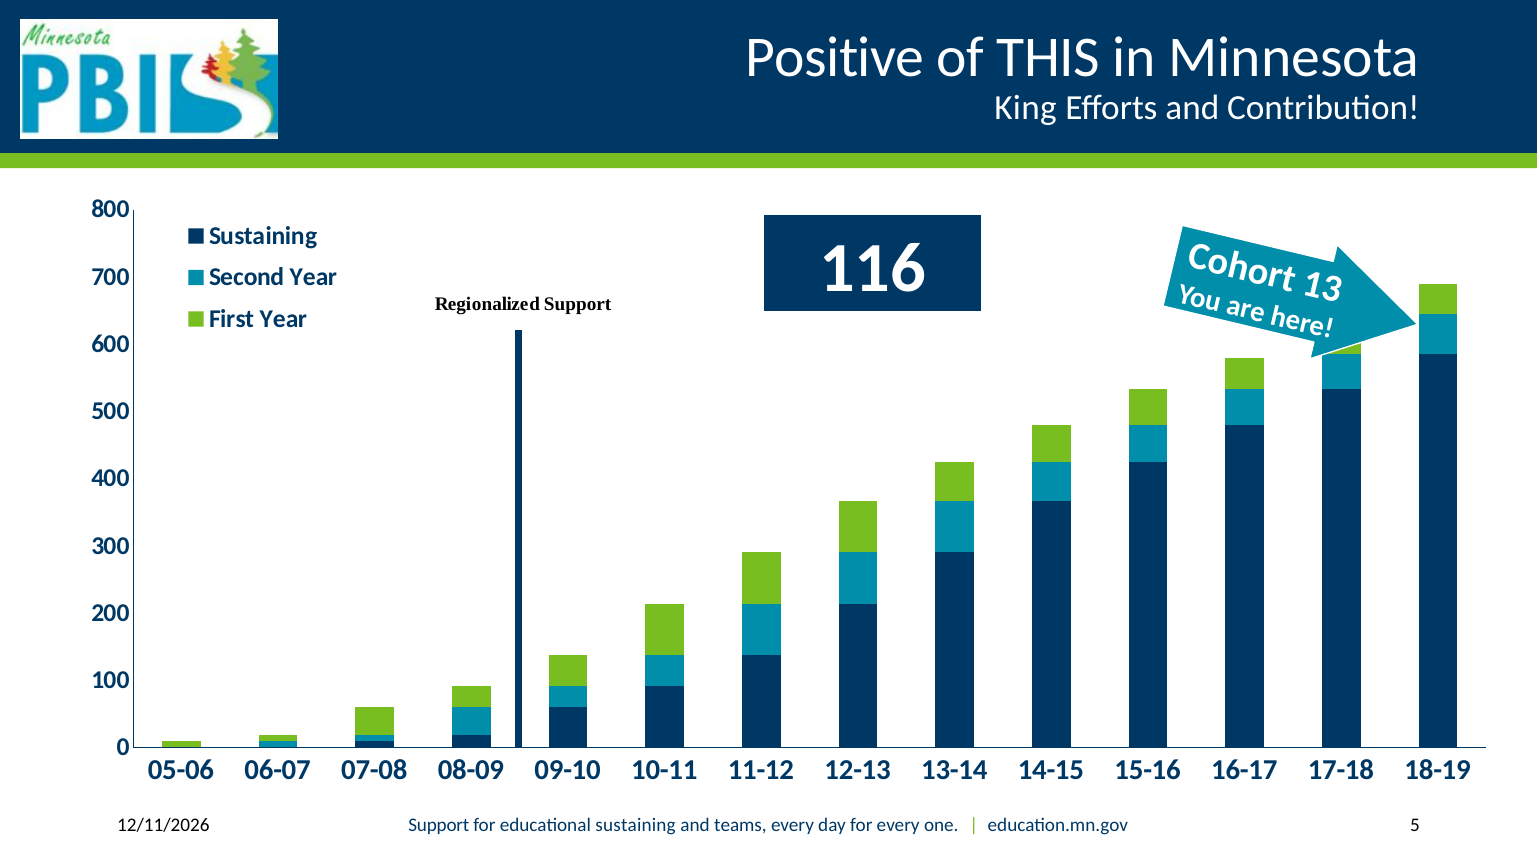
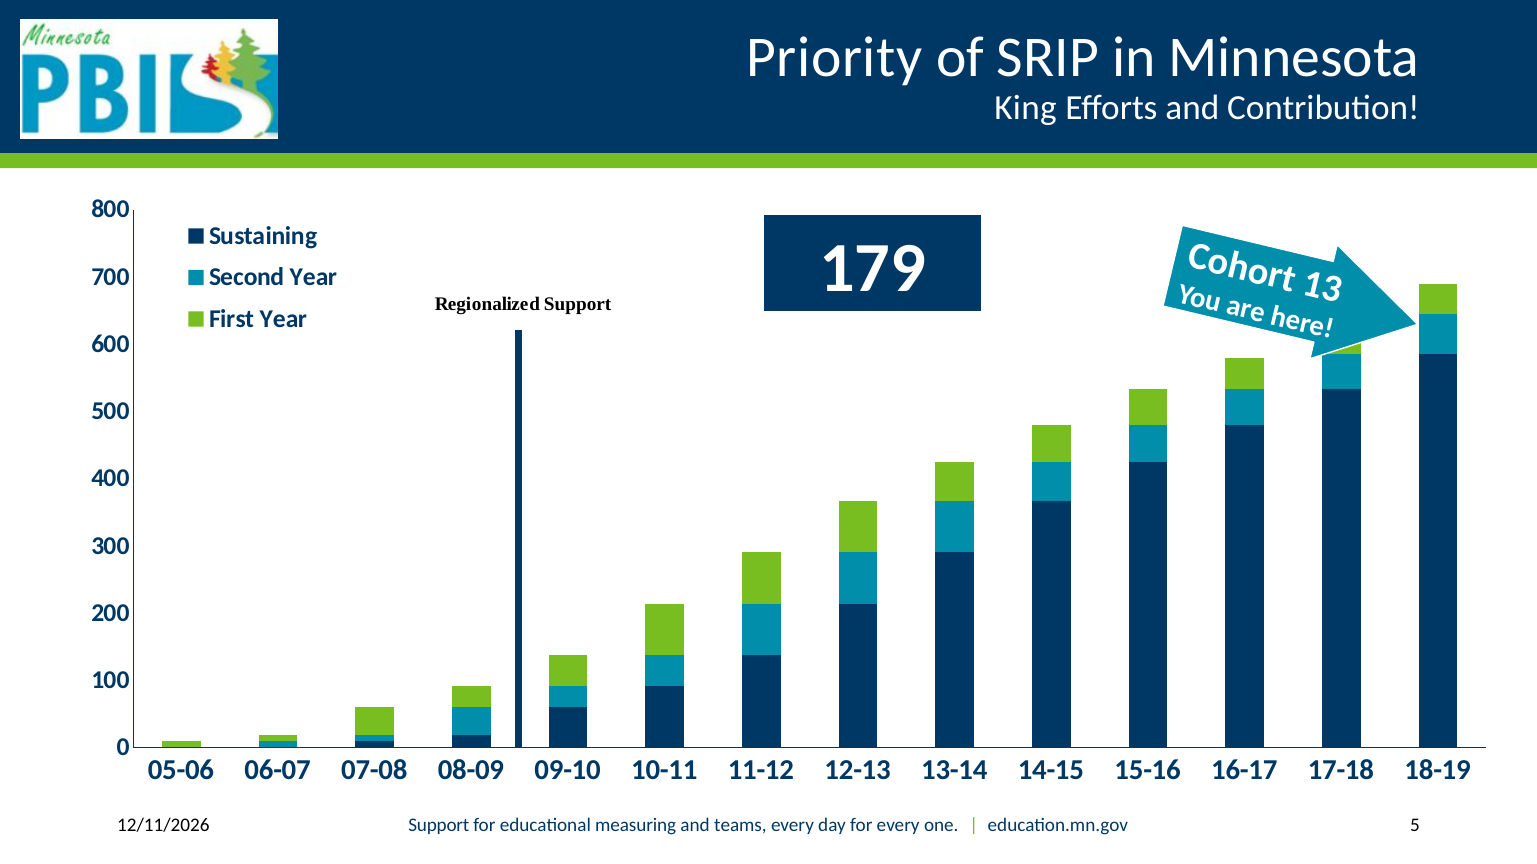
Positive: Positive -> Priority (835, 57)
THIS: THIS -> SRIP (1048, 57)
116: 116 -> 179 (873, 268)
educational sustaining: sustaining -> measuring (636, 826)
